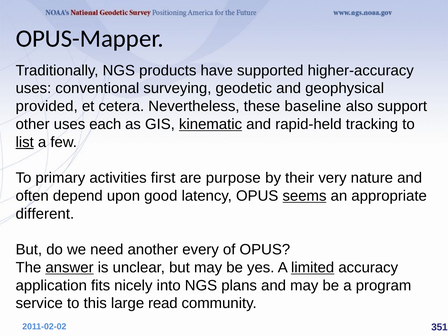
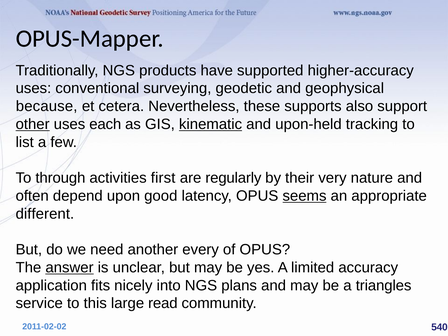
provided: provided -> because (47, 106)
baseline: baseline -> supports (313, 106)
other underline: none -> present (33, 124)
rapid-held: rapid-held -> upon-held (308, 124)
list underline: present -> none (25, 142)
primary: primary -> through (60, 178)
purpose: purpose -> regularly (233, 178)
limited underline: present -> none (313, 268)
program: program -> triangles (384, 285)
351: 351 -> 540 (439, 327)
